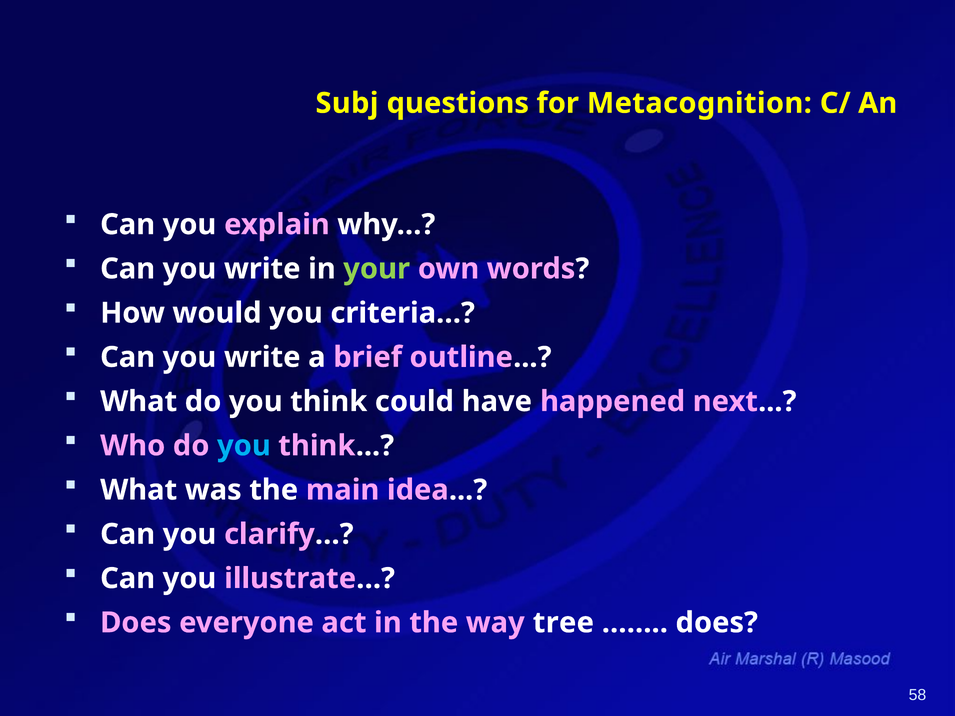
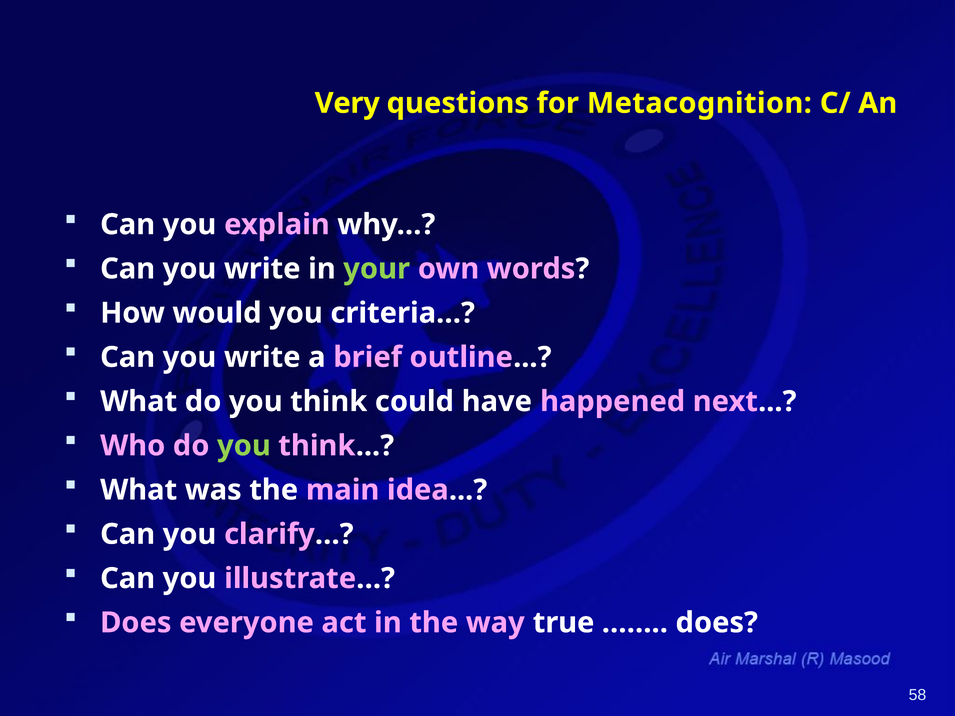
Subj: Subj -> Very (347, 103)
you colour: light blue -> light green (244, 446)
tree: tree -> true (564, 623)
